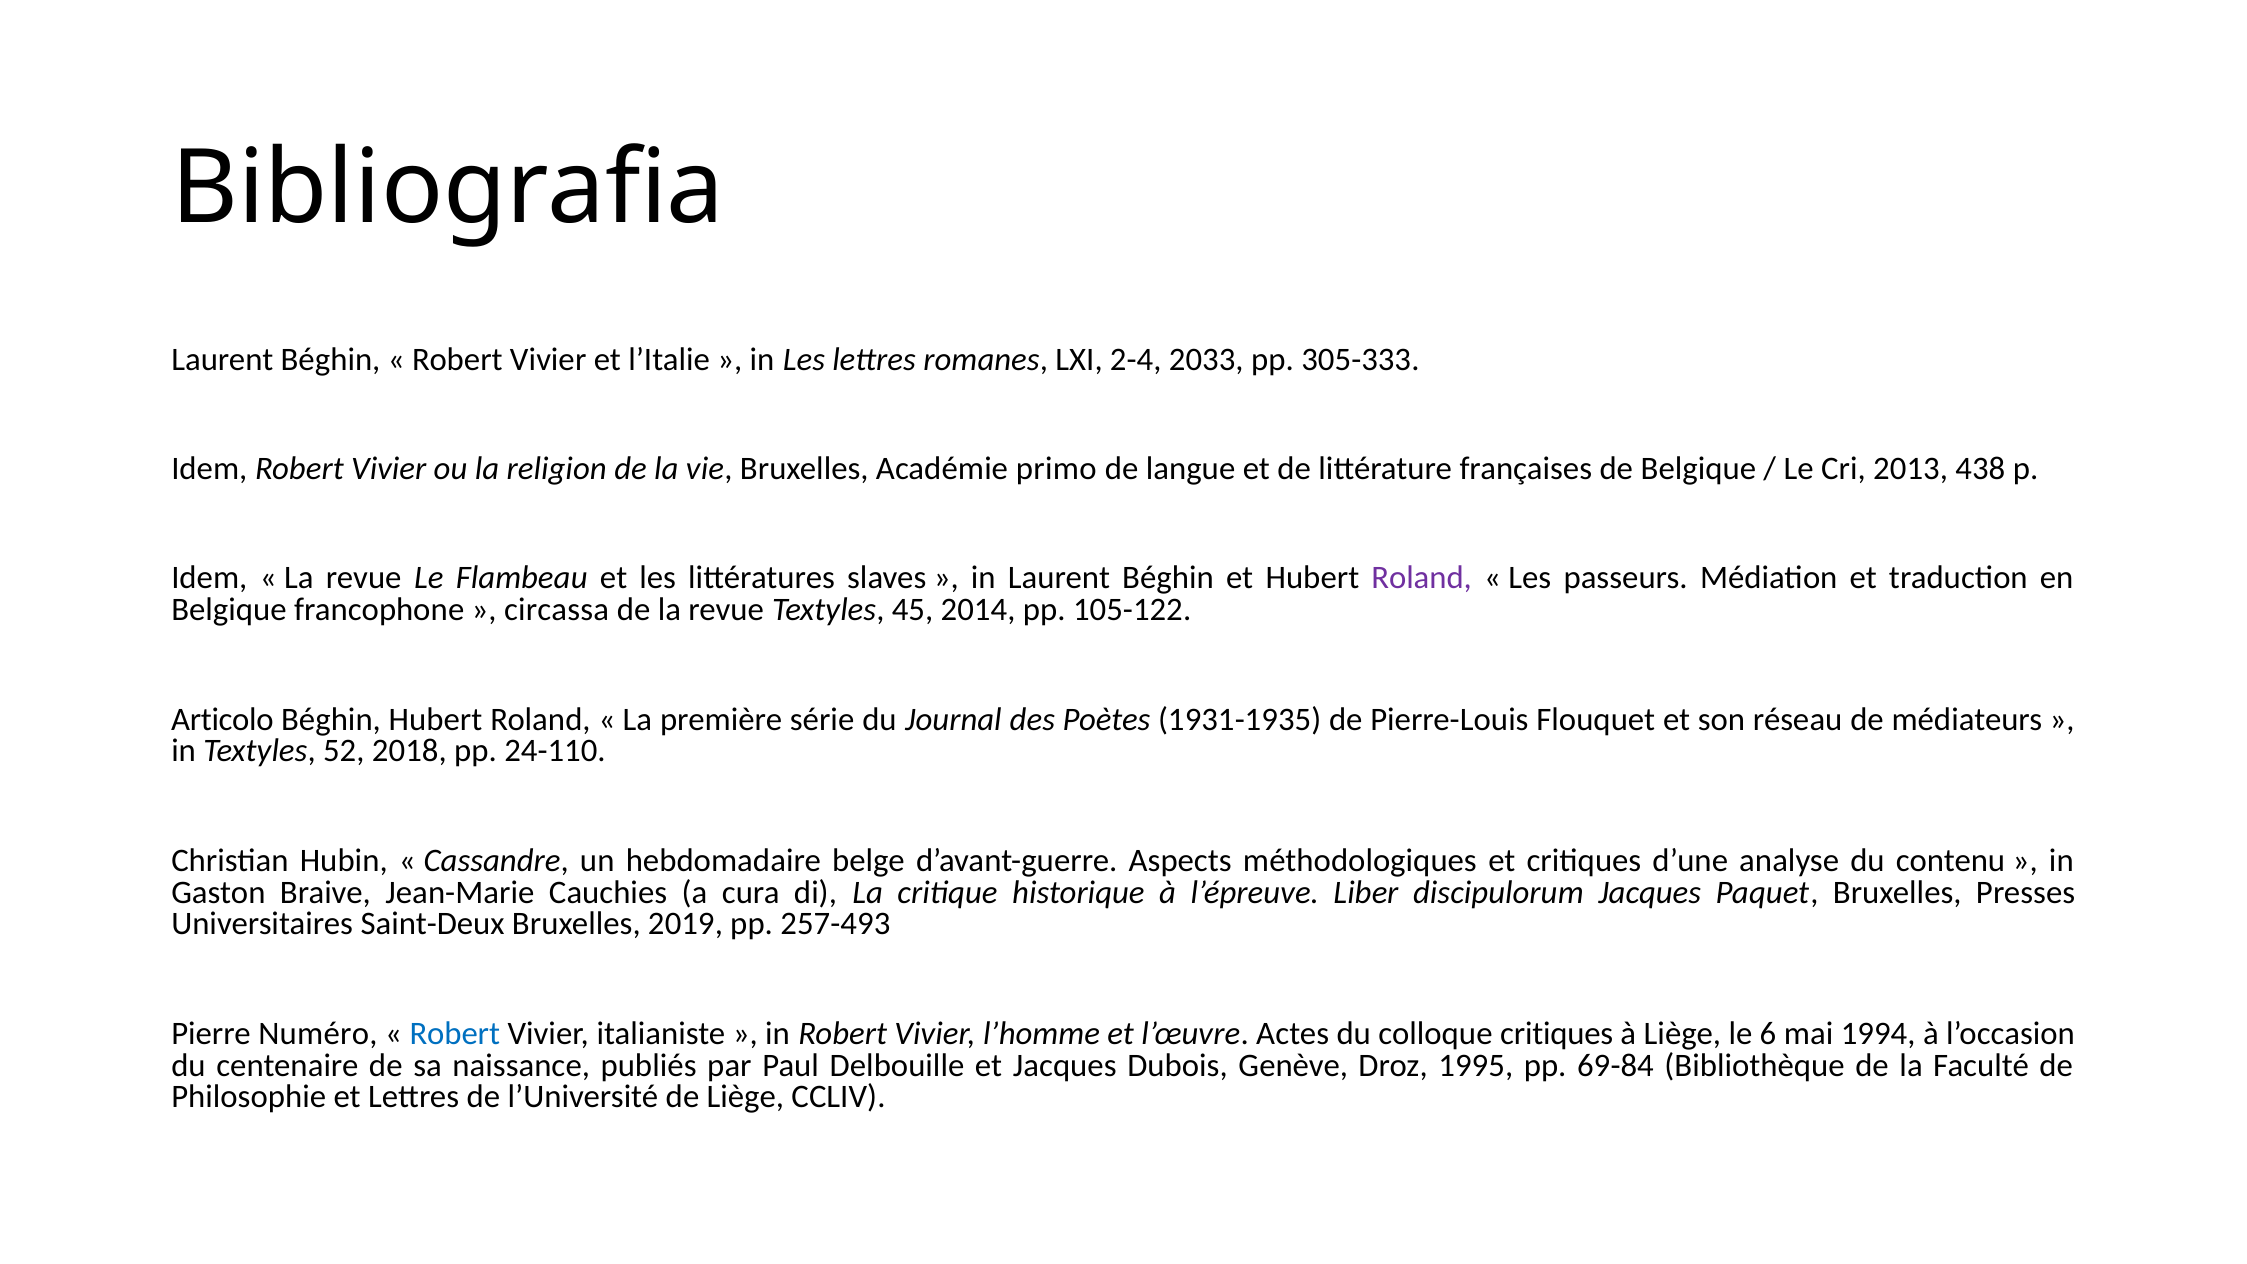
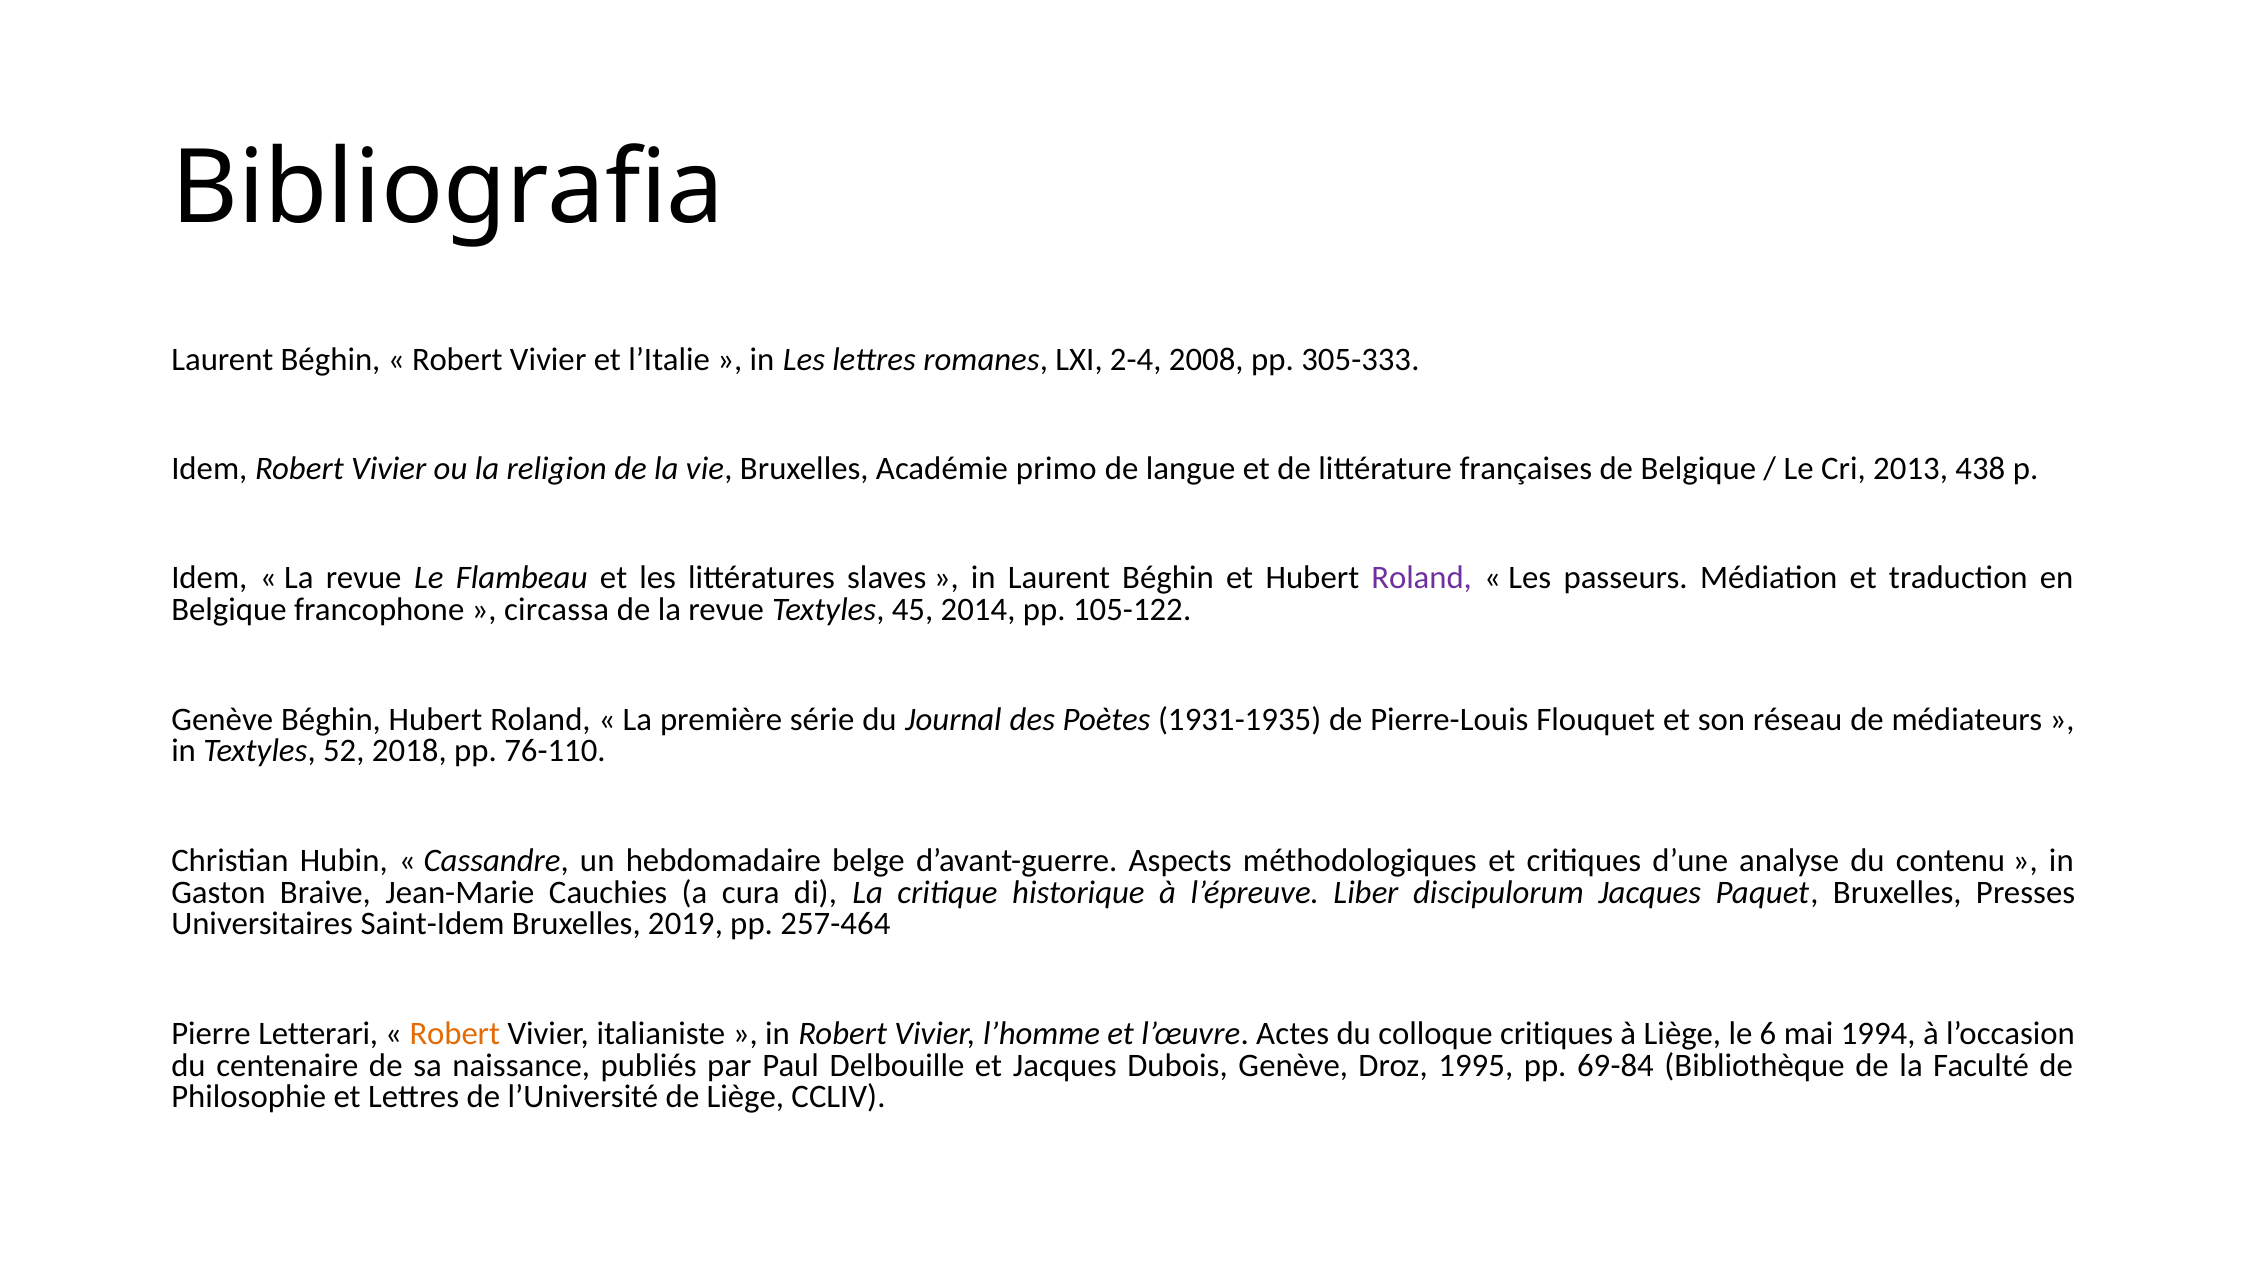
2033: 2033 -> 2008 (1206, 360)
Articolo: Articolo -> Genève (222, 719)
24-110: 24-110 -> 76-110 (555, 751)
Saint-Deux: Saint-Deux -> Saint-Idem (433, 924)
257-493: 257-493 -> 257-464 (835, 924)
Numéro: Numéro -> Letterari (318, 1033)
Robert colour: blue -> orange (455, 1033)
